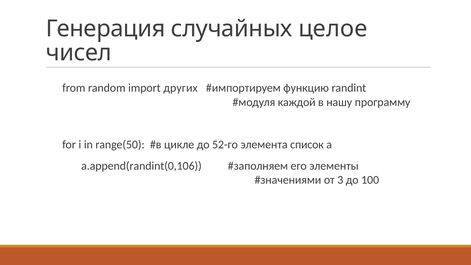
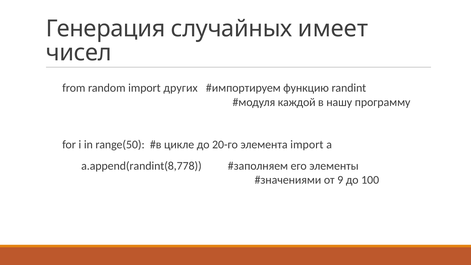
целое: целое -> имеет (333, 29)
52-го: 52-го -> 20-го (225, 145)
элемента список: список -> import (307, 145)
a.append(randint(0,106: a.append(randint(0,106 -> a.append(randint(8,778 (141, 166)
3: 3 -> 9 (340, 180)
